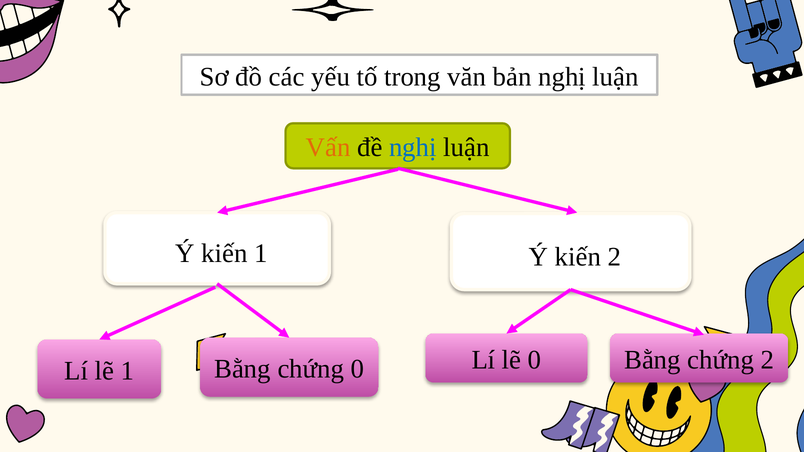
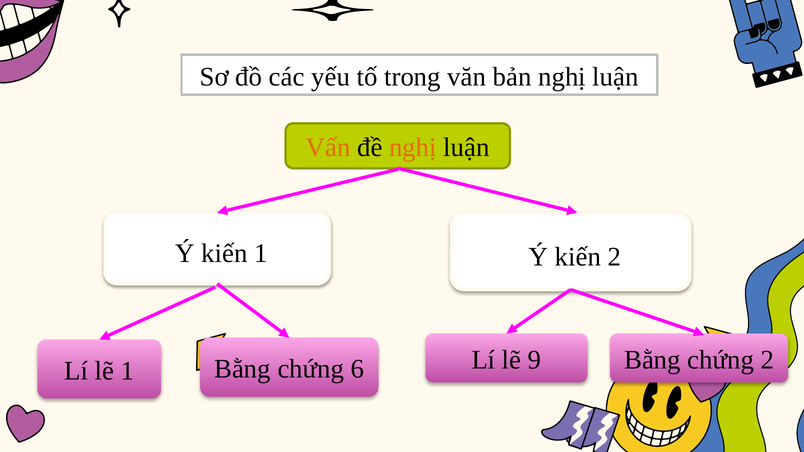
nghị colour: blue -> orange (413, 148)
lẽ 0: 0 -> 9 (535, 360)
chứng 0: 0 -> 6 (358, 369)
